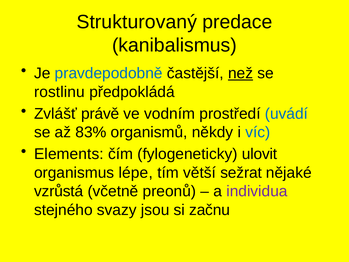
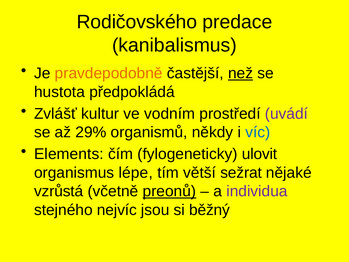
Strukturovaný: Strukturovaný -> Rodičovského (137, 22)
pravdepodobně colour: blue -> orange (109, 73)
rostlinu: rostlinu -> hustota (59, 92)
právě: právě -> kultur (100, 114)
uvádí colour: blue -> purple (286, 114)
83%: 83% -> 29% (91, 132)
preonů underline: none -> present (169, 191)
svazy: svazy -> nejvíc (117, 210)
začnu: začnu -> běžný (210, 210)
